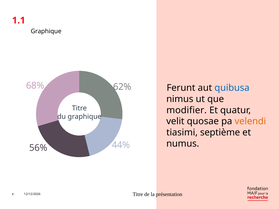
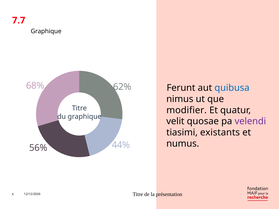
1.1: 1.1 -> 7.7 (19, 20)
velendi colour: orange -> purple (250, 121)
septième: septième -> existants (220, 133)
